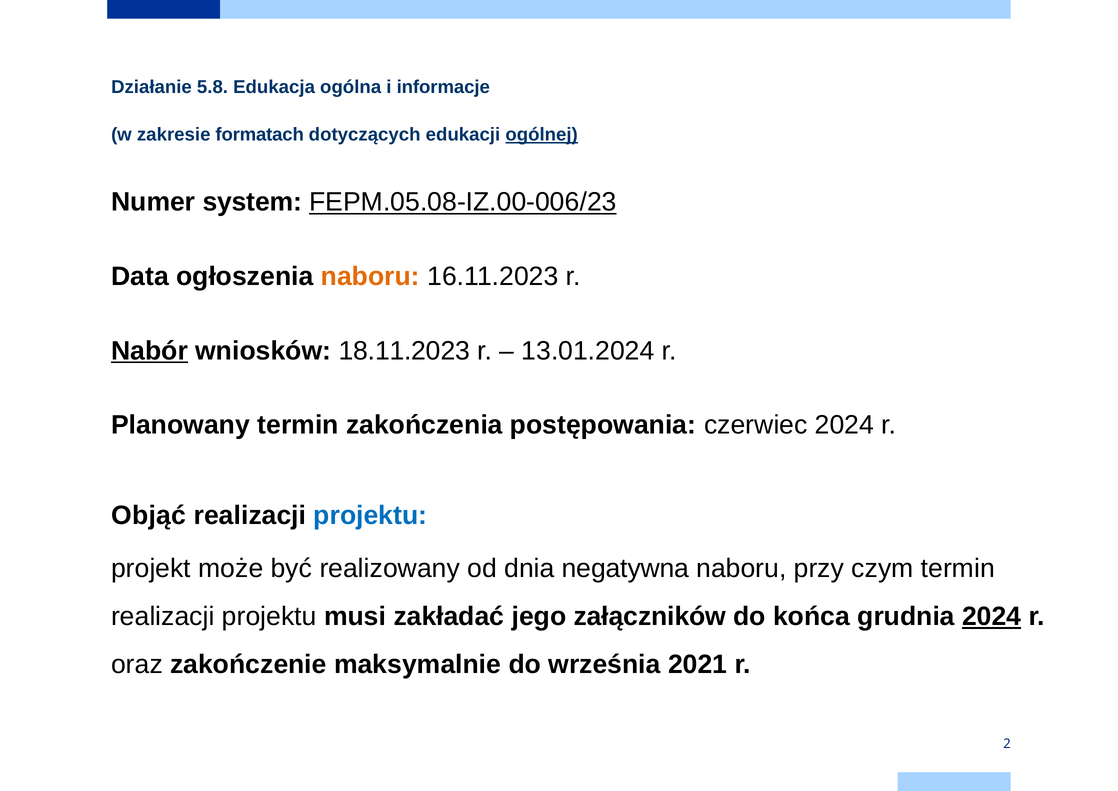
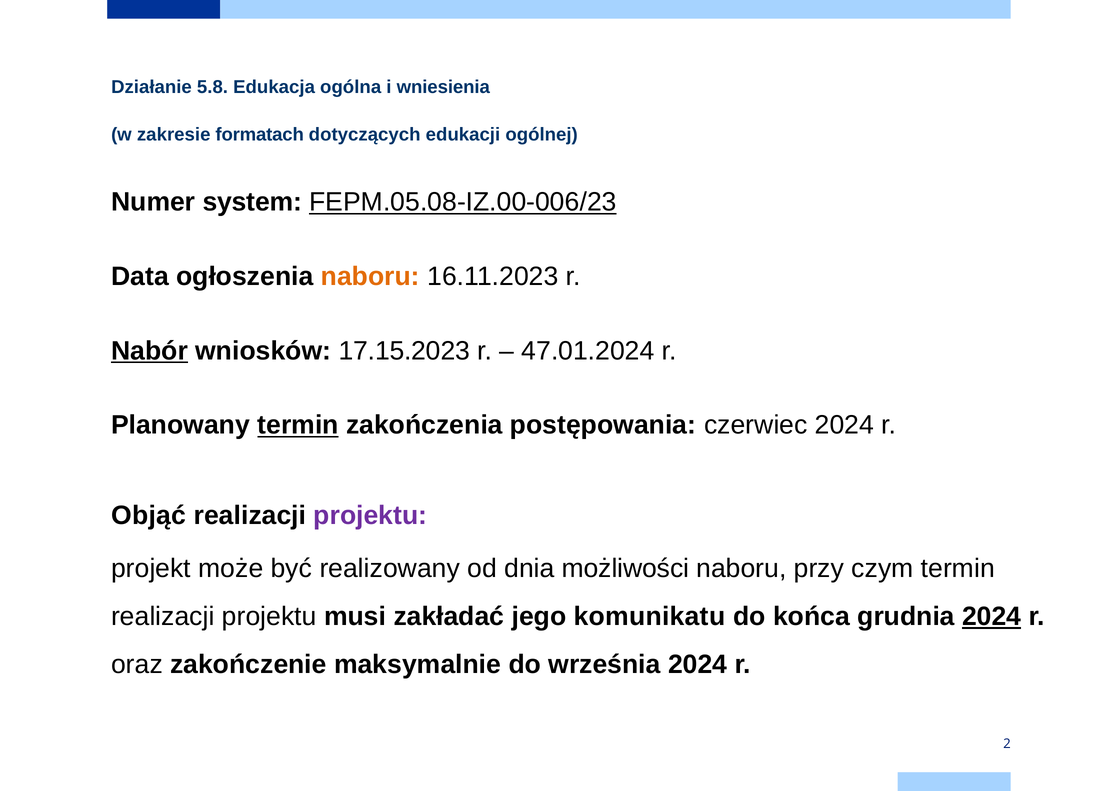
informacje: informacje -> wniesienia (443, 87)
ogólnej underline: present -> none (542, 135)
18.11.2023: 18.11.2023 -> 17.15.2023 (404, 351)
13.01.2024: 13.01.2024 -> 47.01.2024 (588, 351)
termin underline: none -> present (298, 425)
projektu colour: blue -> purple (370, 515)
negatywna: negatywna -> możliwości (625, 568)
załączników: załączników -> komunikatu (650, 616)
września 2021: 2021 -> 2024 (698, 664)
